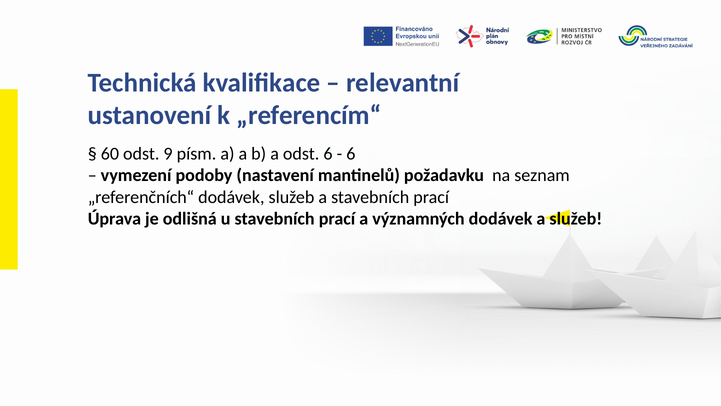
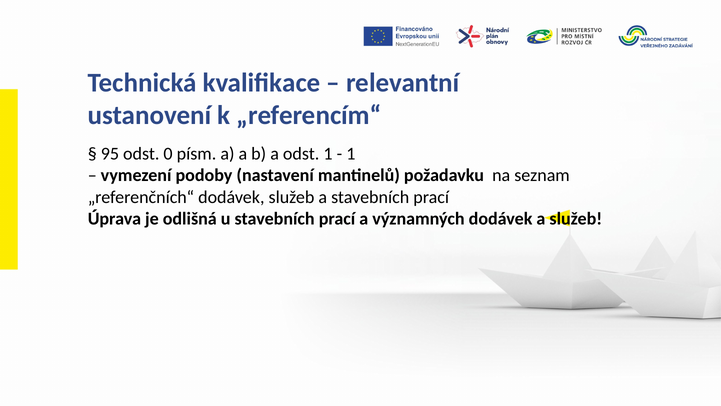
60: 60 -> 95 (110, 154)
9: 9 -> 0 (168, 154)
odst 6: 6 -> 1 (328, 154)
6: 6 -> 1 (351, 154)
